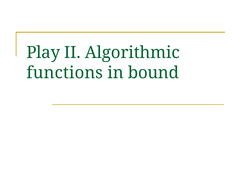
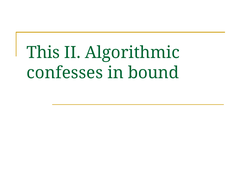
Play: Play -> This (43, 53)
functions: functions -> confesses (65, 73)
